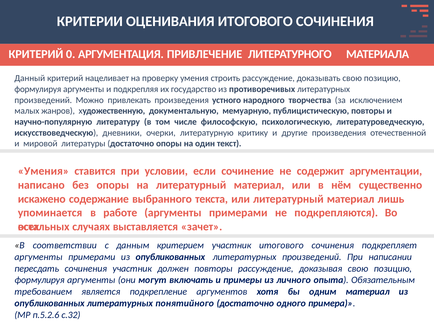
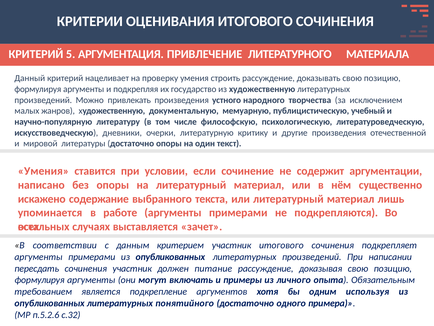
0: 0 -> 5 (71, 54)
из противоречивых: противоречивых -> художественную (262, 89)
публицистическую повторы: повторы -> учебный (368, 111)
должен повторы: повторы -> питание (213, 268)
одним материал: материал -> используя (368, 291)
